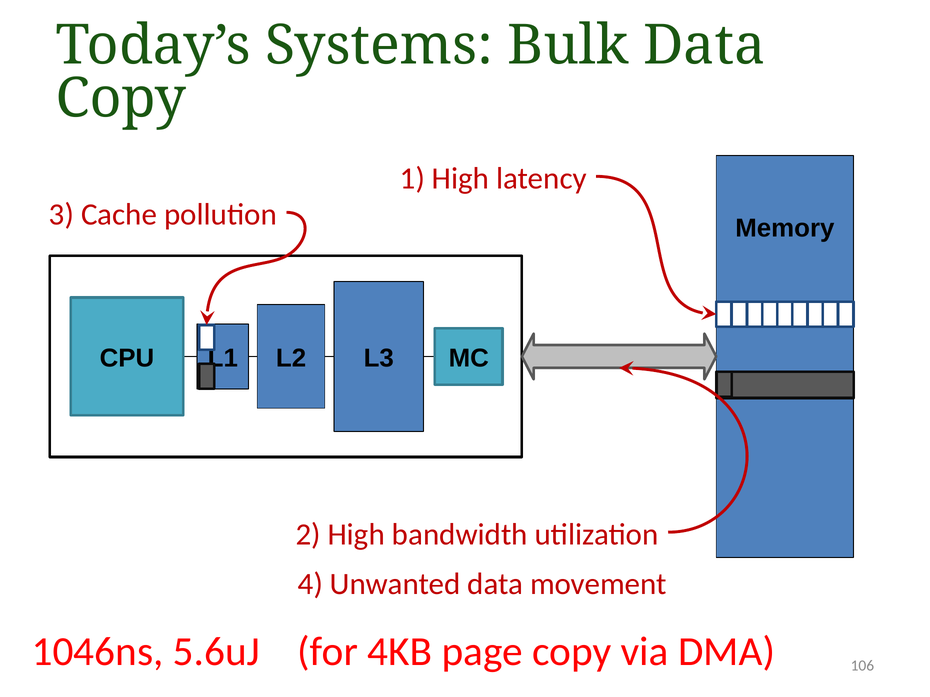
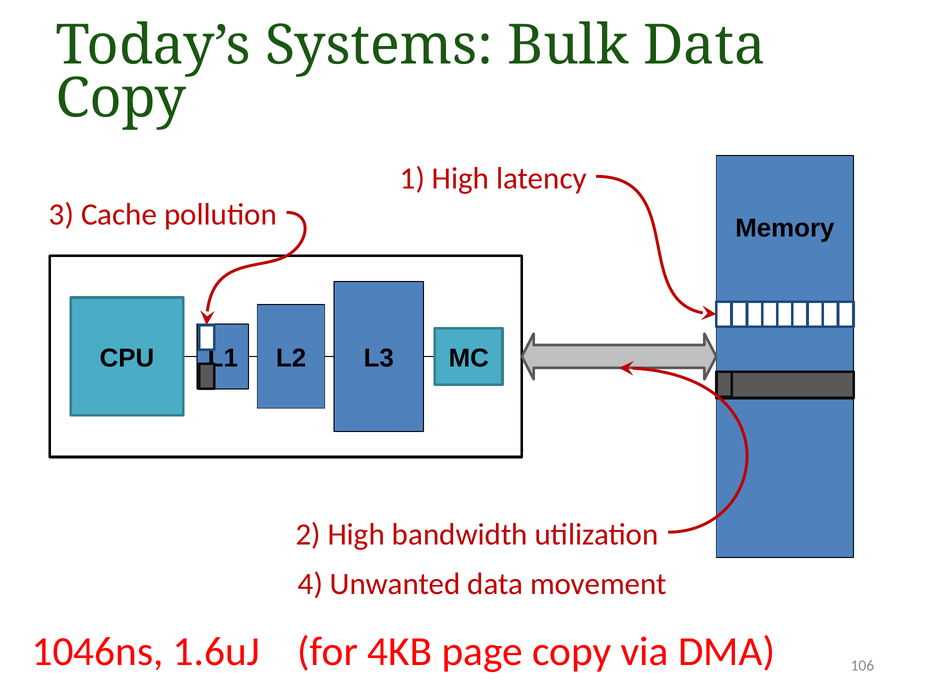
5.6uJ: 5.6uJ -> 1.6uJ (216, 652)
